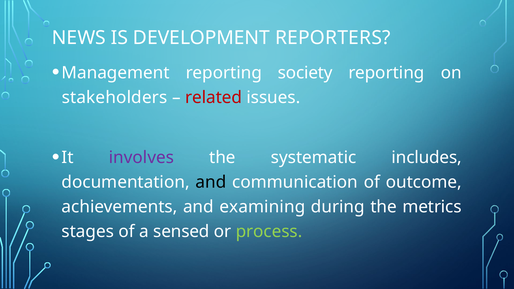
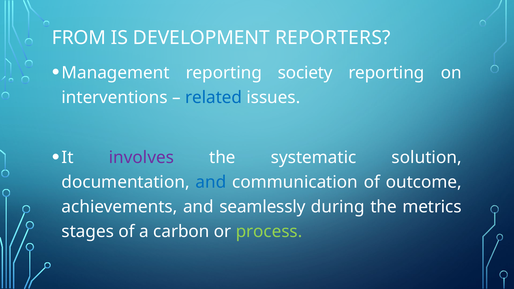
NEWS: NEWS -> FROM (79, 38)
stakeholders: stakeholders -> interventions (115, 97)
related colour: red -> blue (214, 97)
includes: includes -> solution (427, 158)
and colour: black -> blue (211, 182)
examining: examining -> seamlessly (262, 207)
sensed: sensed -> carbon (181, 232)
